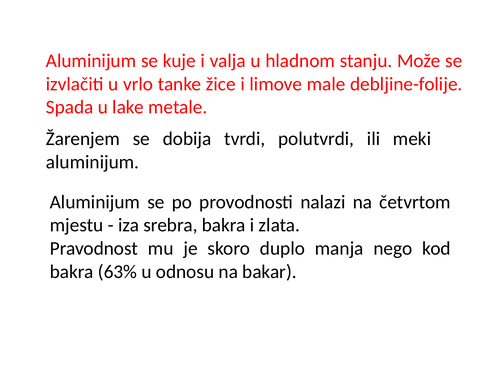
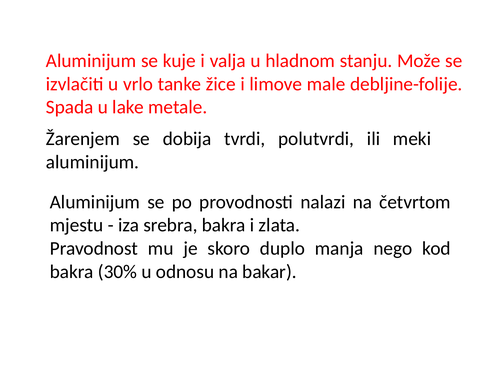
63%: 63% -> 30% (117, 271)
